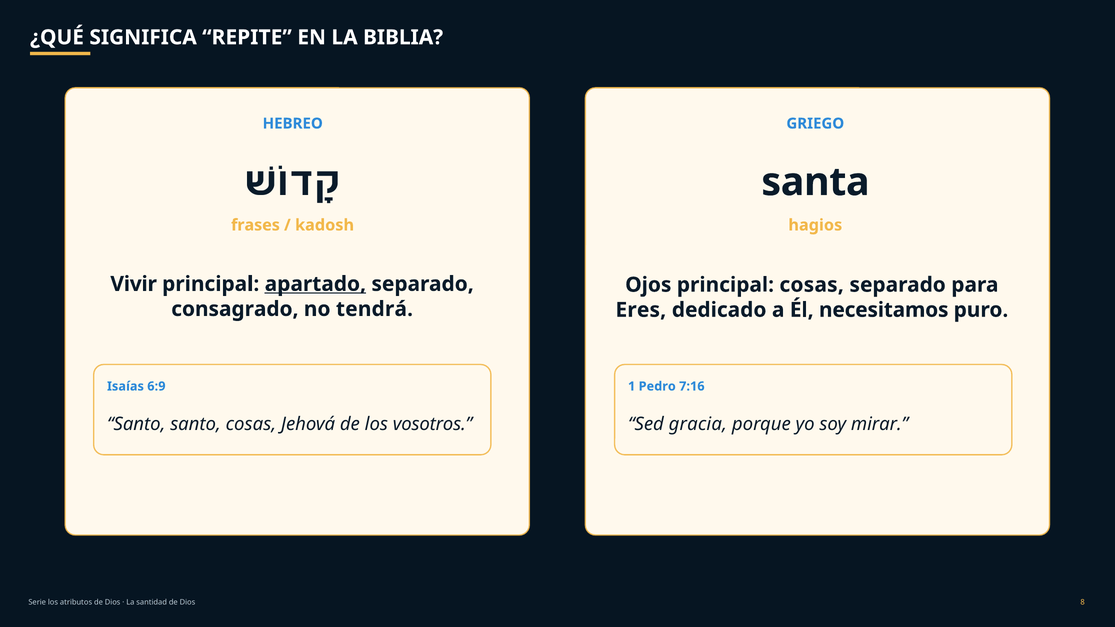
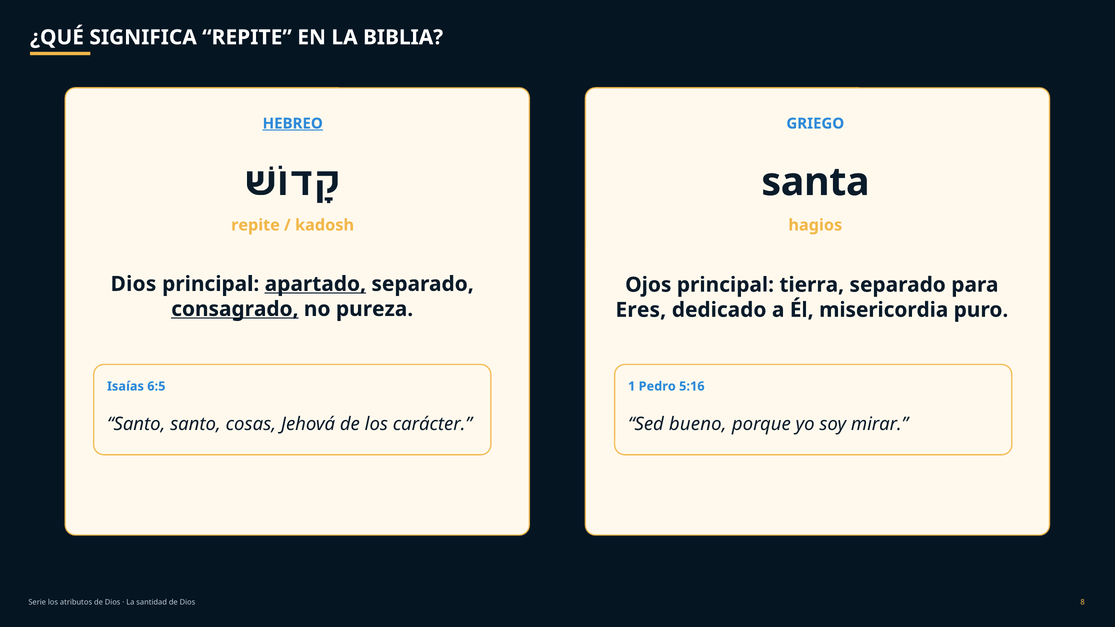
HEBREO underline: none -> present (293, 124)
frases: frases -> repite (255, 225)
Vivir: Vivir -> Dios (133, 284)
principal cosas: cosas -> tierra (812, 285)
consagrado underline: none -> present (235, 309)
tendrá: tendrá -> pureza (375, 309)
necesitamos: necesitamos -> misericordia (884, 310)
6:9: 6:9 -> 6:5 (156, 386)
7:16: 7:16 -> 5:16 (692, 386)
vosotros: vosotros -> carácter (432, 424)
gracia: gracia -> bueno (698, 424)
